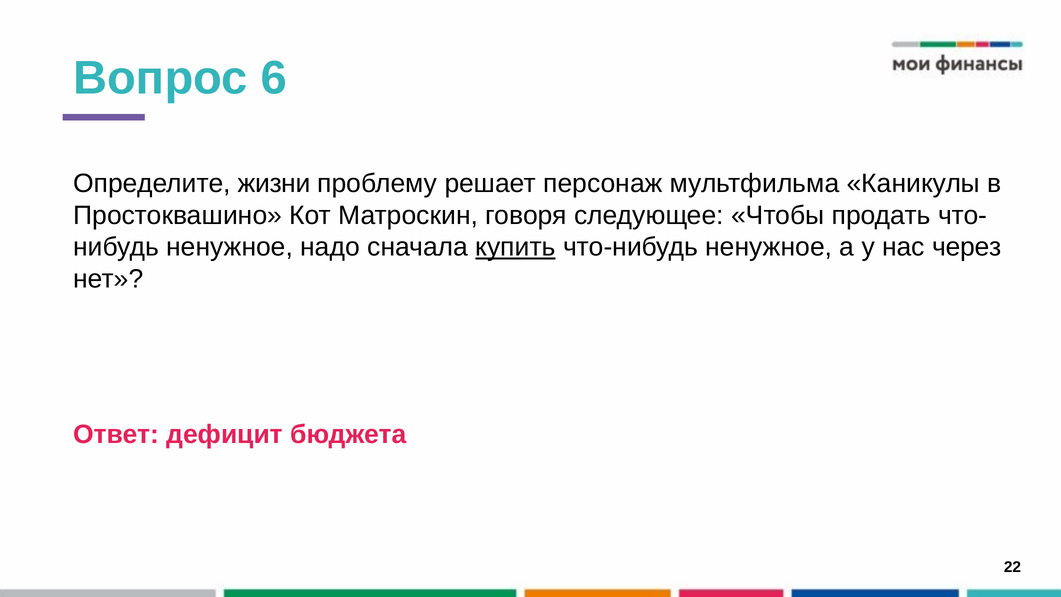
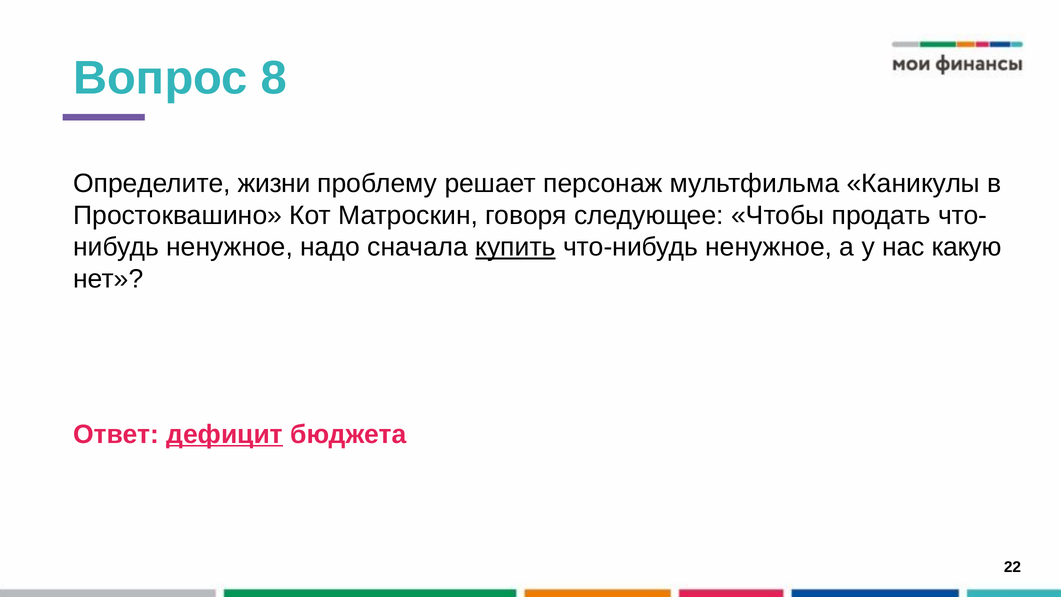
6: 6 -> 8 (274, 78)
через: через -> какую (967, 247)
дефицит underline: none -> present (225, 434)
